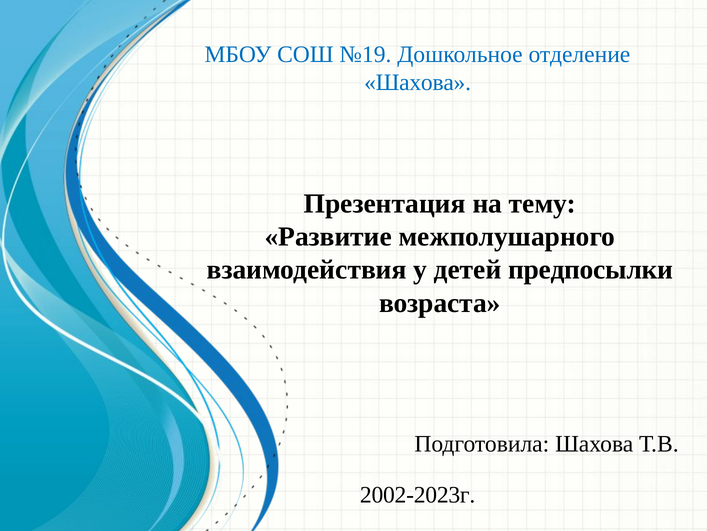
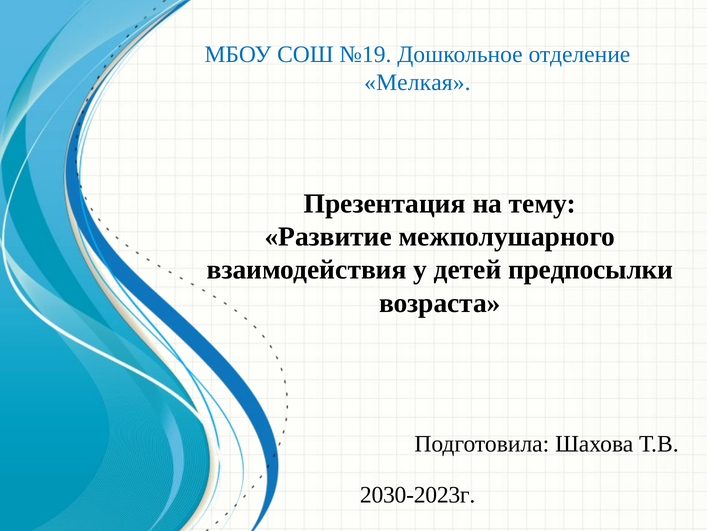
Шахова: Шахова -> Мелкая (417, 82)
2002-2023г: 2002-2023г -> 2030-2023г (418, 494)
